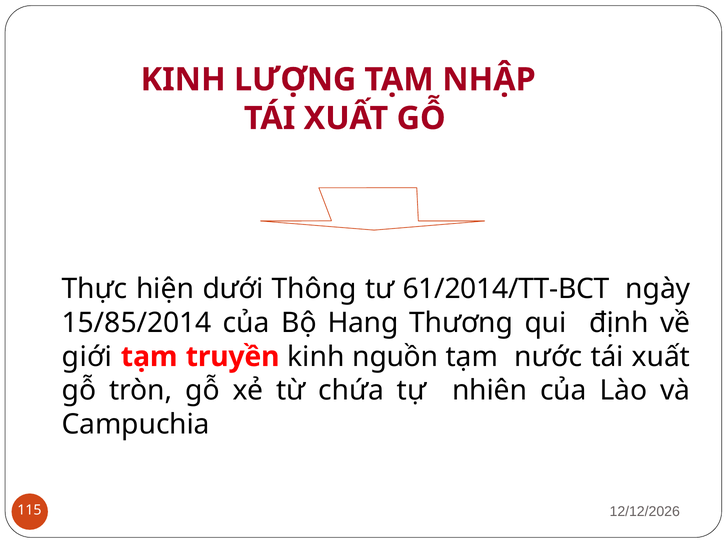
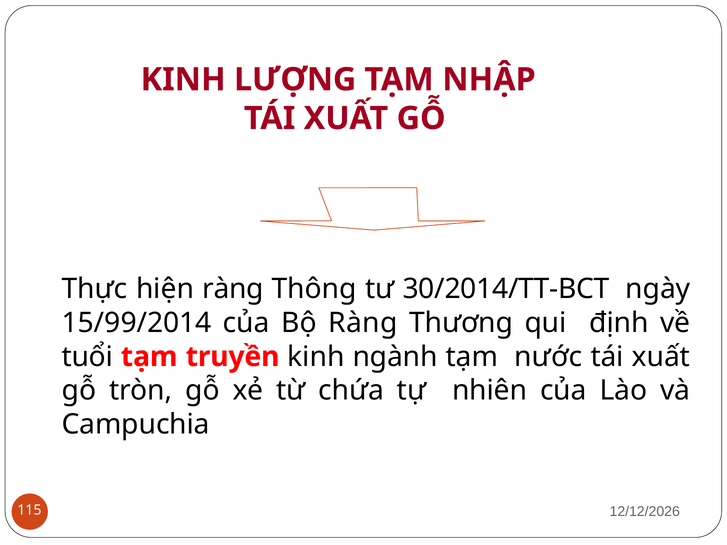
hiện dưới: dưới -> ràng (233, 289)
61/2014/TT-BCT: 61/2014/TT-BCT -> 30/2014/TT-BCT (506, 289)
15/85/2014: 15/85/2014 -> 15/99/2014 (137, 323)
Bộ Hang: Hang -> Ràng (363, 323)
giới: giới -> tuổi (87, 357)
nguồn: nguồn -> ngành (395, 357)
